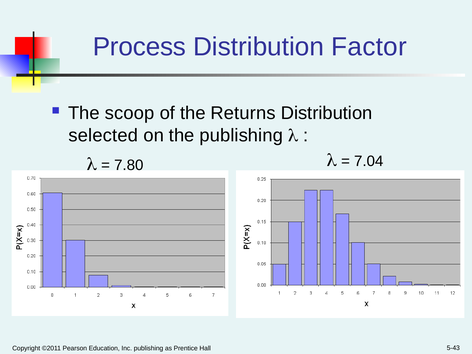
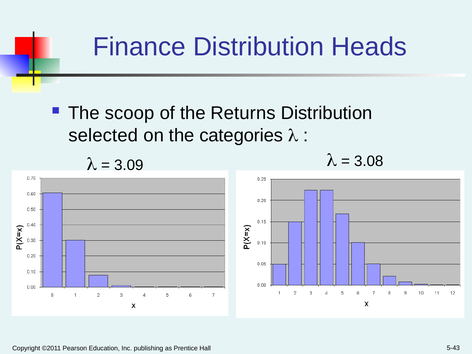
Process: Process -> Finance (139, 47)
Factor: Factor -> Heads (369, 47)
the publishing: publishing -> categories (241, 135)
7.80: 7.80 -> 3.09 (129, 165)
7.04: 7.04 -> 3.08 (369, 161)
